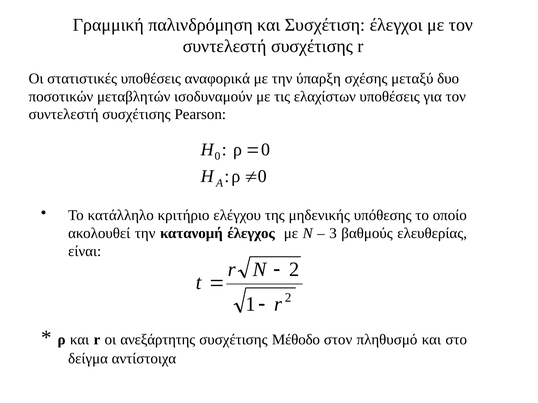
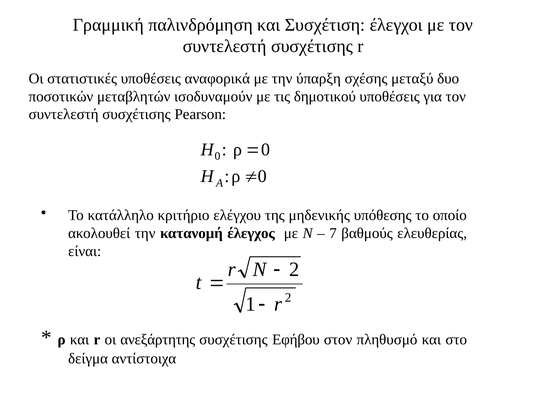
ελαχίστων: ελαχίστων -> δημοτικού (325, 97)
3: 3 -> 7 (333, 234)
Μέθοδο: Μέθοδο -> Εφήβου (296, 340)
